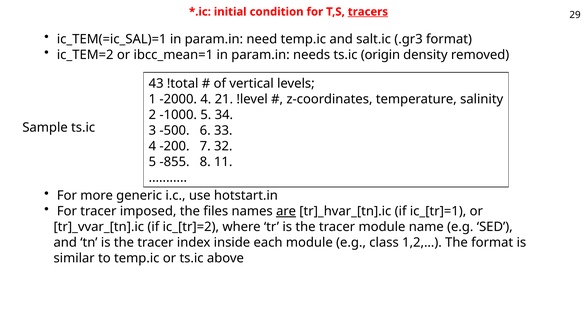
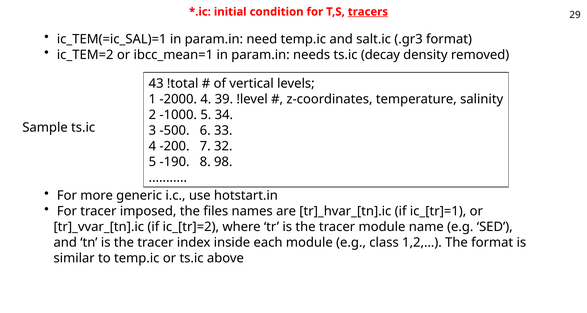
origin: origin -> decay (380, 55)
21: 21 -> 39 (224, 99)
-855: -855 -> -190 (175, 162)
11: 11 -> 98 (223, 162)
are underline: present -> none (286, 211)
